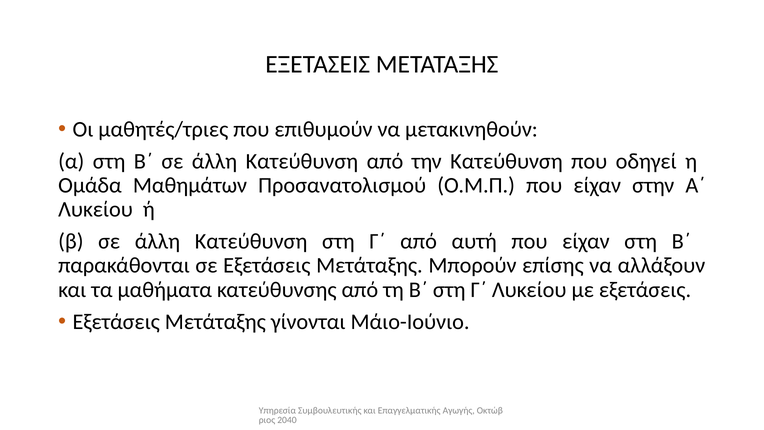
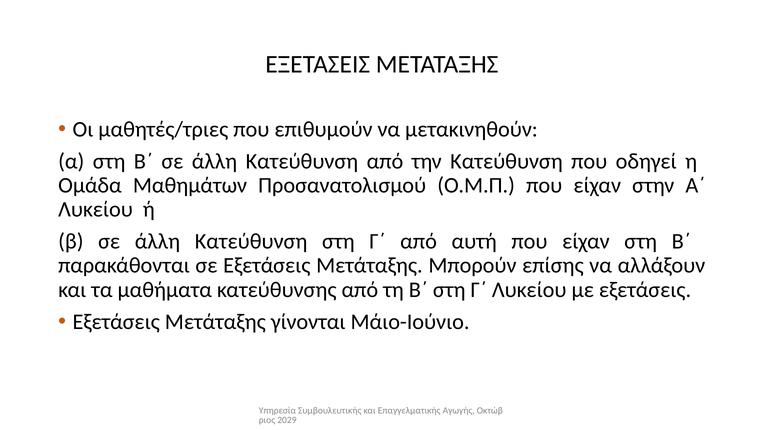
2040: 2040 -> 2029 (287, 420)
